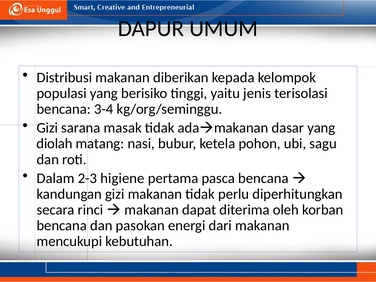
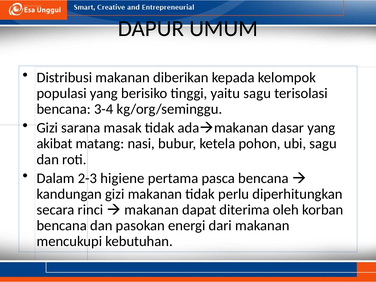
yaitu jenis: jenis -> sagu (257, 93)
diolah: diolah -> akibat (55, 144)
